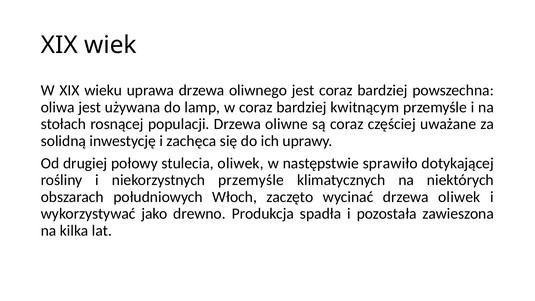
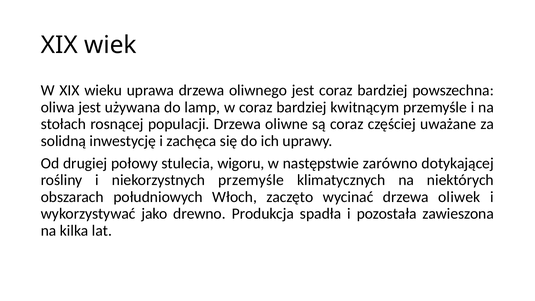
stulecia oliwek: oliwek -> wigoru (241, 163)
sprawiło: sprawiło -> zarówno (390, 163)
